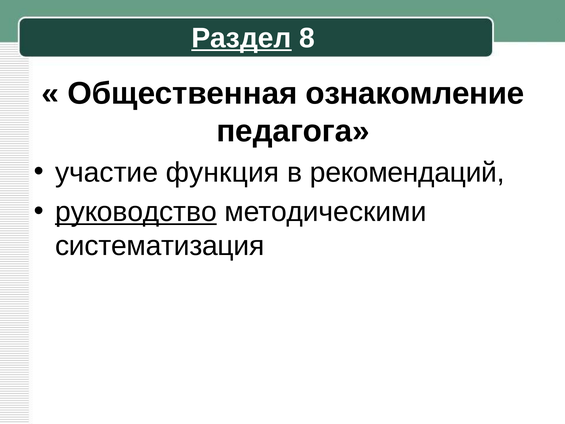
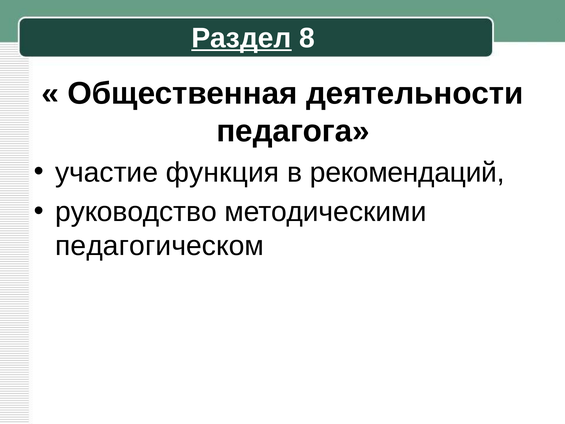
ознакомление: ознакомление -> деятельности (415, 93)
руководство underline: present -> none (136, 212)
систематизация: систематизация -> педагогическом (160, 246)
